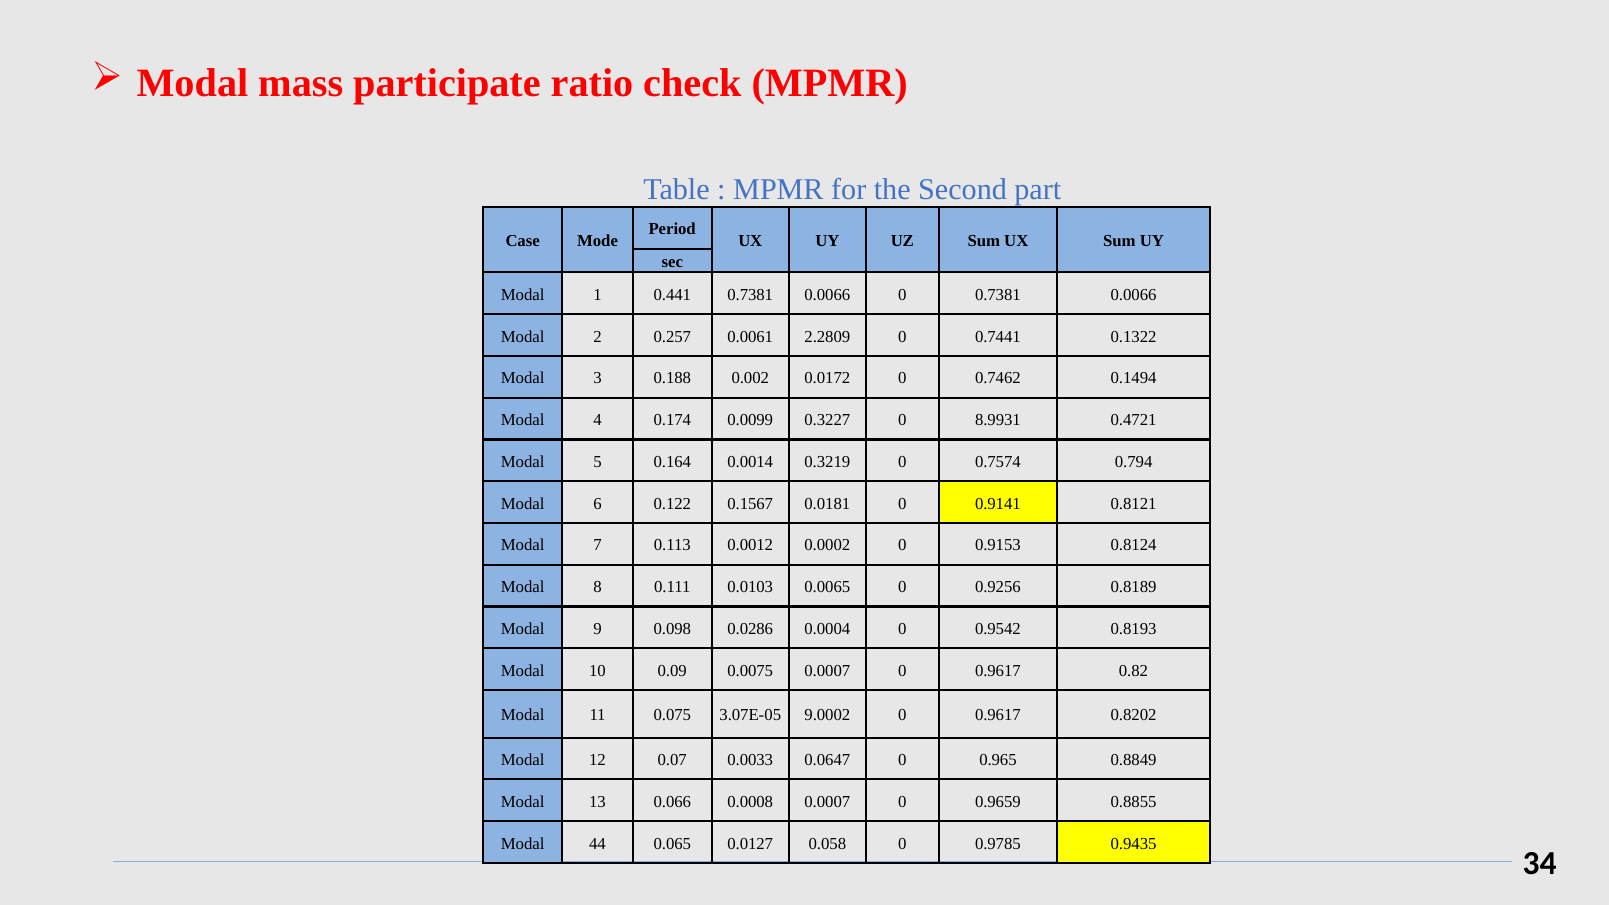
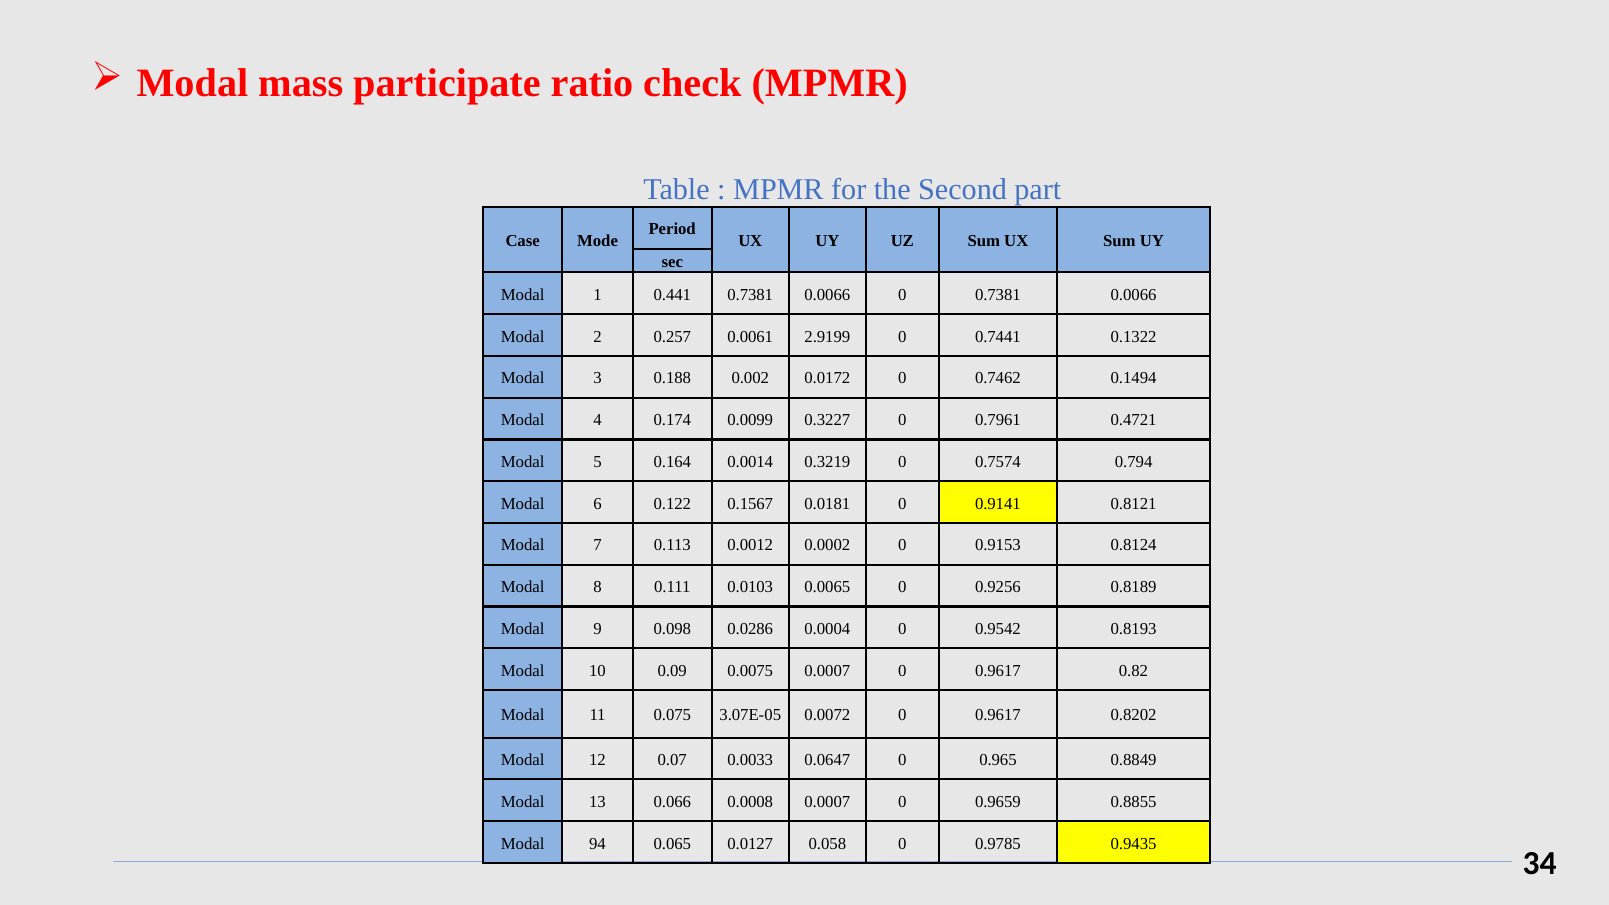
2.2809: 2.2809 -> 2.9199 (827, 337)
8.9931: 8.9931 -> 0.7961 (998, 420)
9.0002: 9.0002 -> 0.0072 (827, 715)
44: 44 -> 94 (598, 844)
